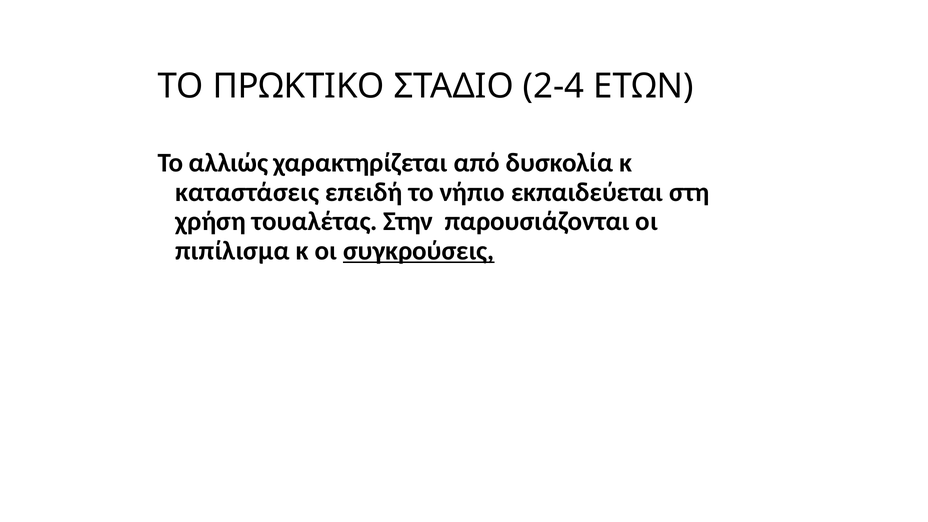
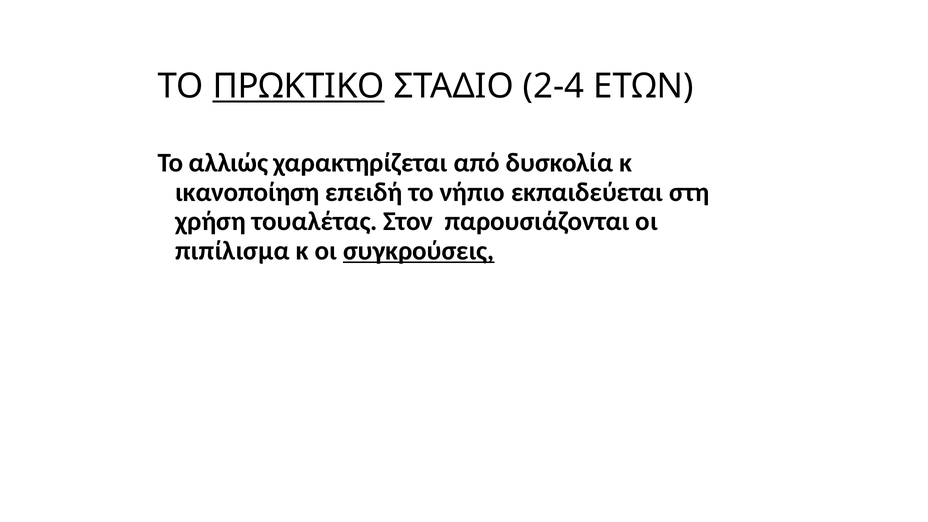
ΠΡΩΚΤΙΚΟ underline: none -> present (299, 86)
καταστάσεις: καταστάσεις -> ικανοποίηση (247, 192)
Στην: Στην -> Στον (408, 221)
